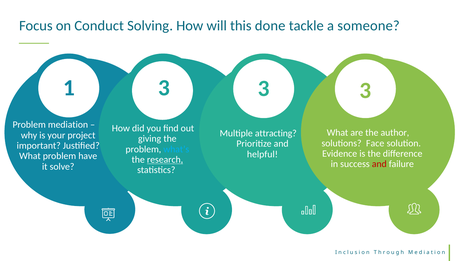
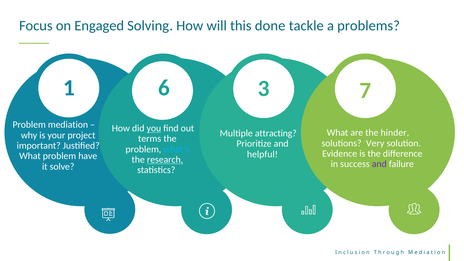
Conduct: Conduct -> Engaged (99, 26)
someone: someone -> problems (369, 26)
1 3: 3 -> 6 (164, 88)
3: 3 -> 7 (365, 90)
you underline: none -> present (154, 128)
author: author -> hinder (395, 133)
giving: giving -> terms (150, 139)
Face: Face -> Very (375, 143)
and colour: red -> purple (379, 164)
